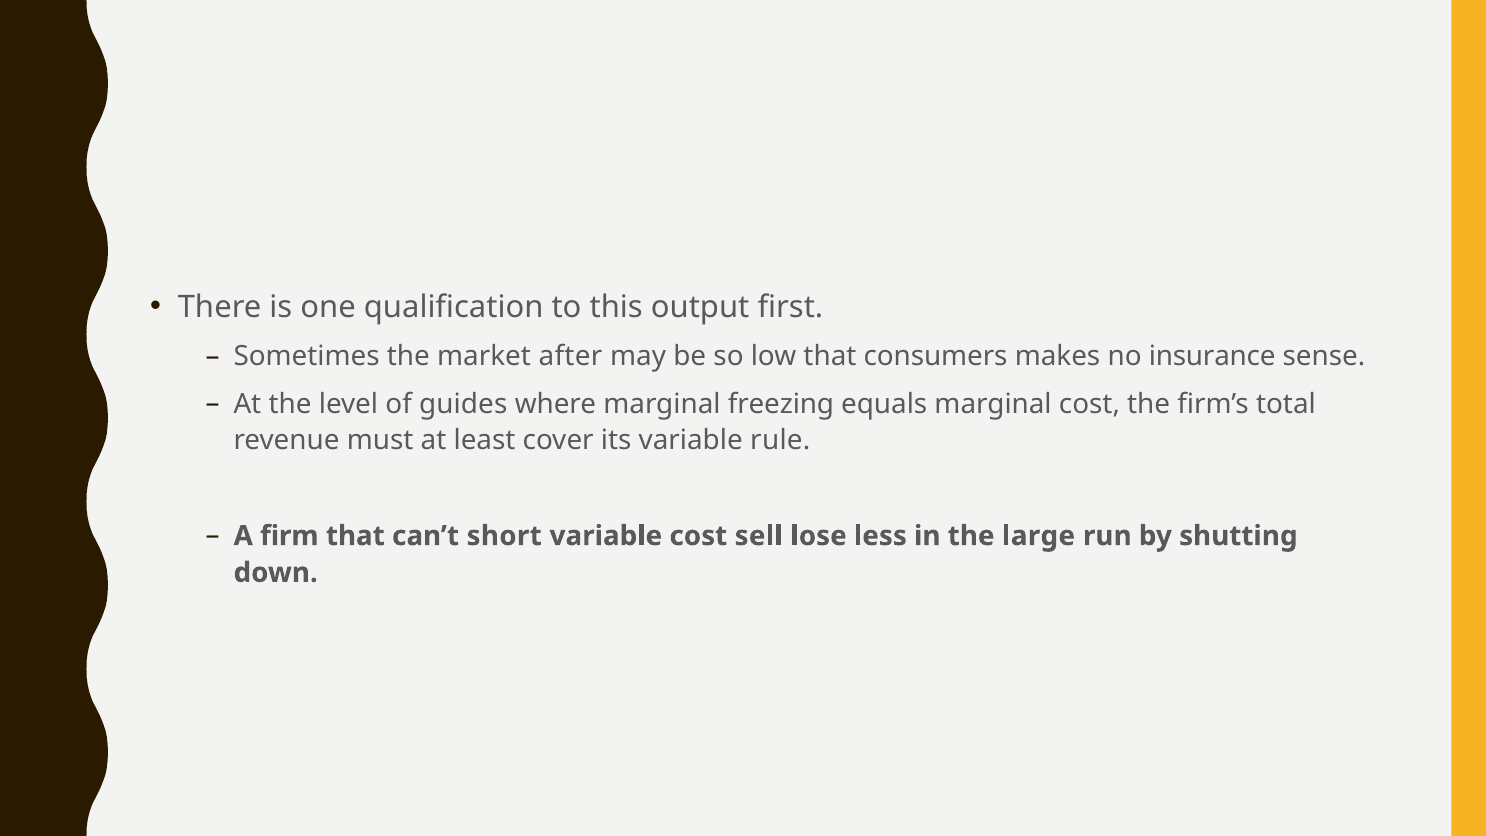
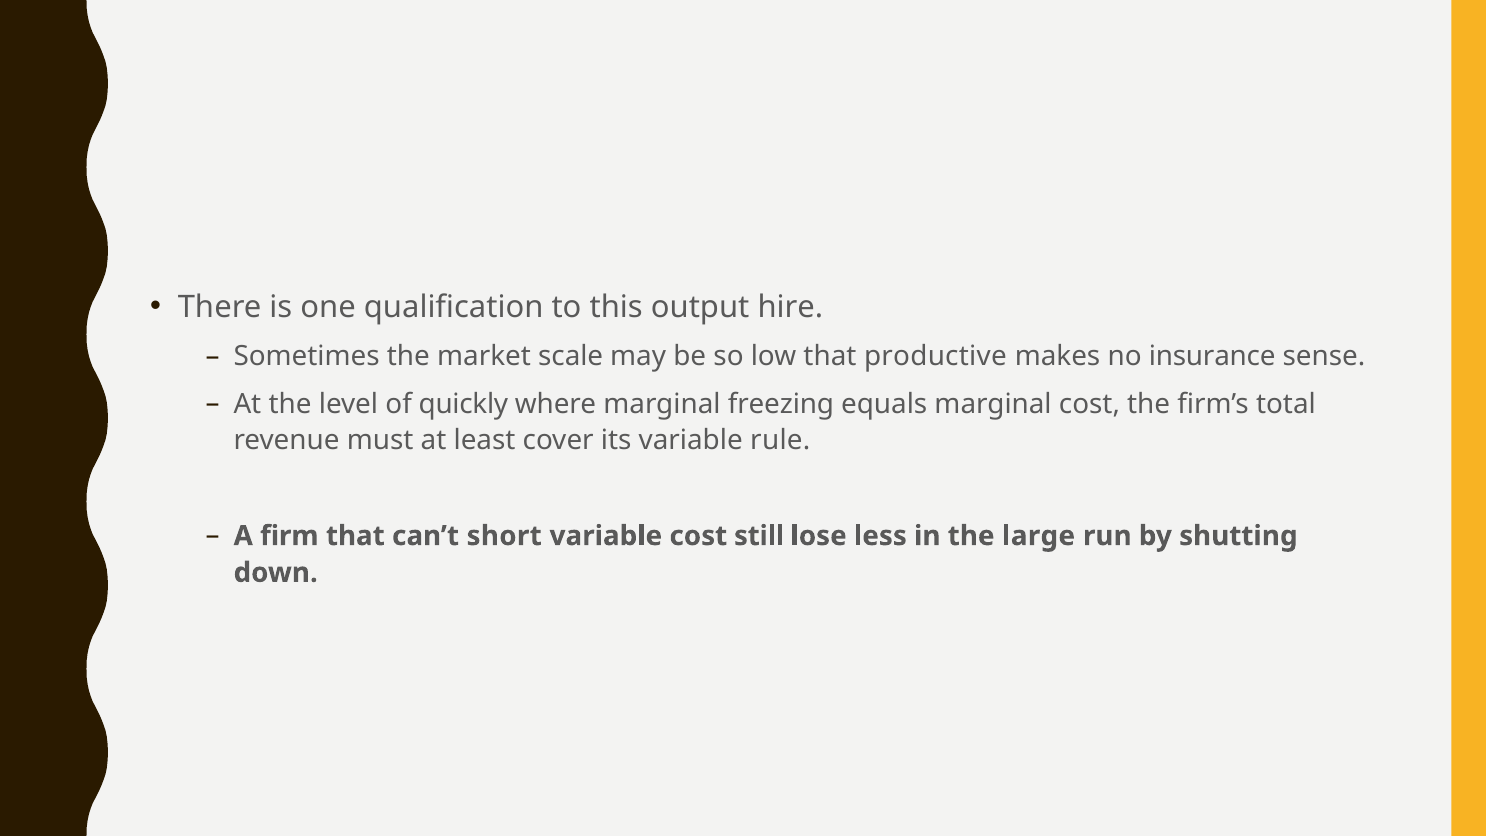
first: first -> hire (790, 307)
after: after -> scale (571, 356)
consumers: consumers -> productive (935, 356)
guides: guides -> quickly (463, 404)
sell: sell -> still (759, 536)
